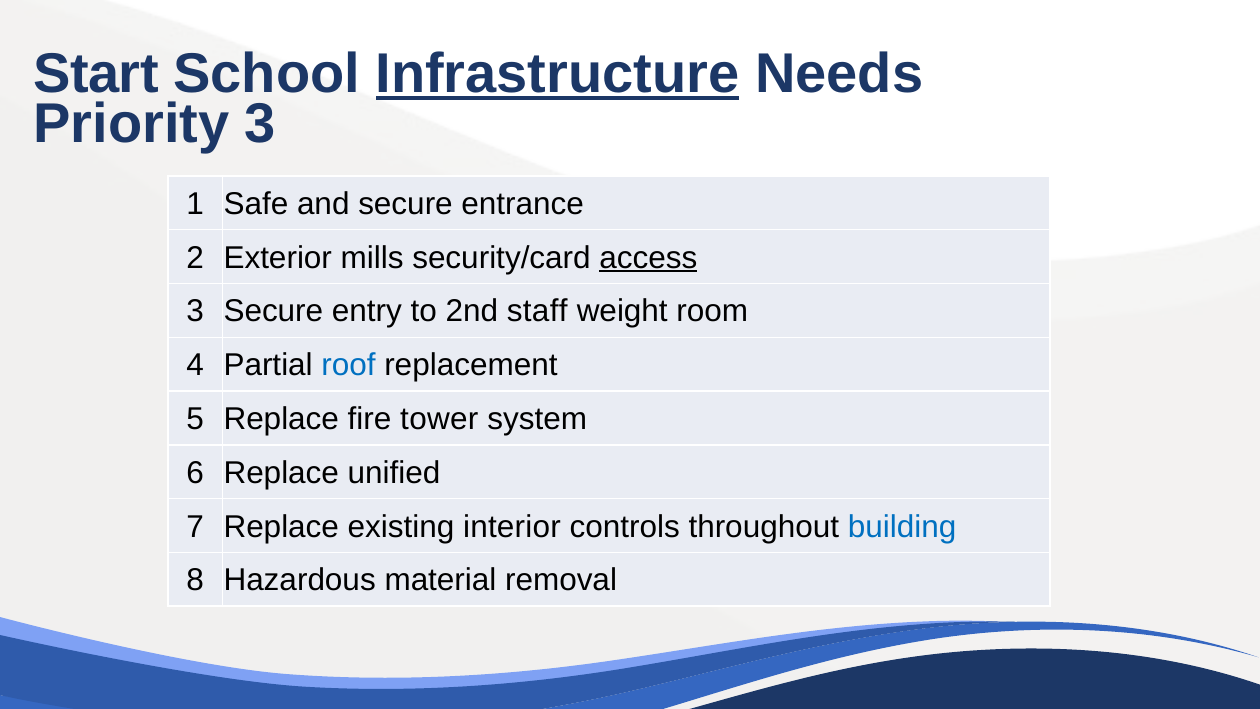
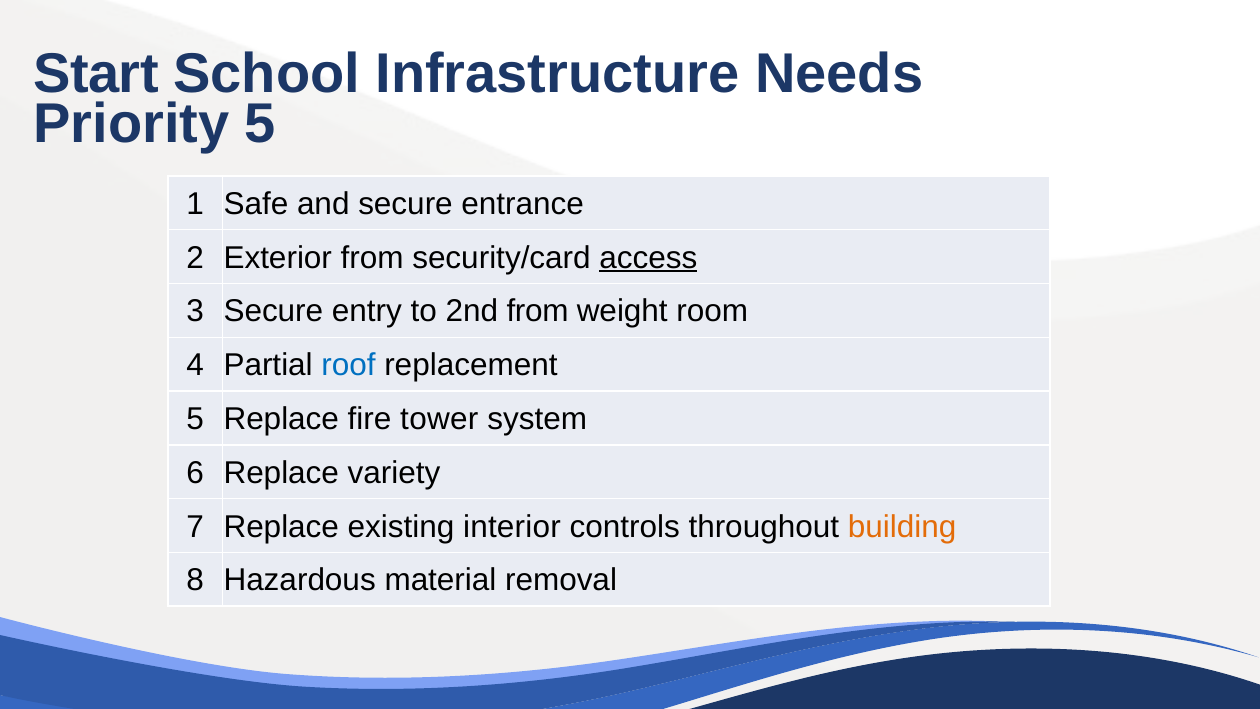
Infrastructure underline: present -> none (558, 74)
Priority 3: 3 -> 5 (261, 124)
Exterior mills: mills -> from (372, 258)
2nd staff: staff -> from (538, 311)
unified: unified -> variety (394, 473)
building colour: blue -> orange (902, 527)
